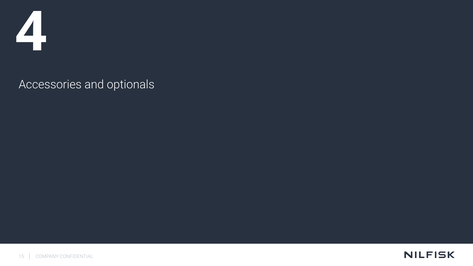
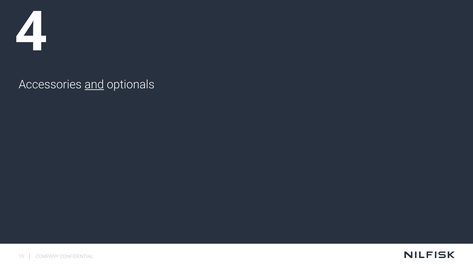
and underline: none -> present (94, 85)
